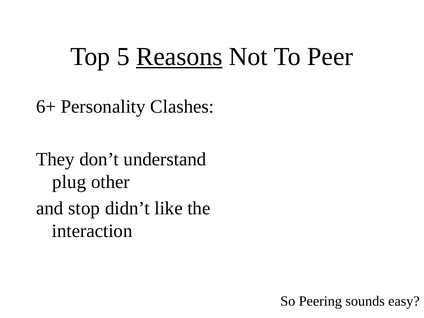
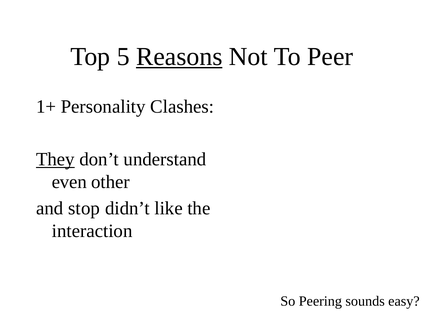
6+: 6+ -> 1+ (46, 107)
They underline: none -> present (55, 159)
plug: plug -> even (69, 182)
